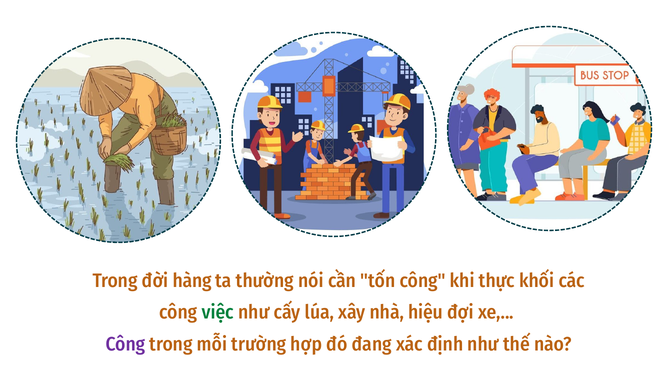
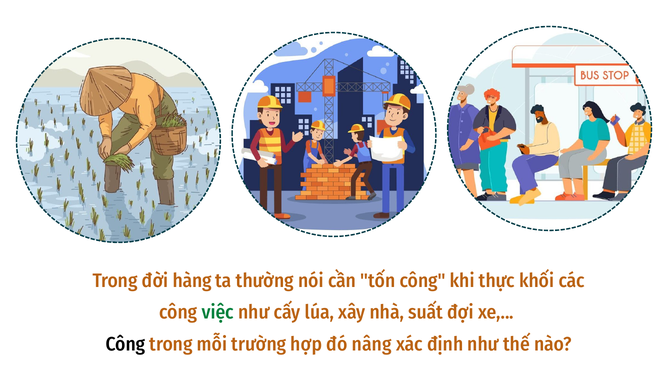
hiệu: hiệu -> suất (426, 312)
Công colour: purple -> black (125, 344)
đang: đang -> nâng (372, 344)
